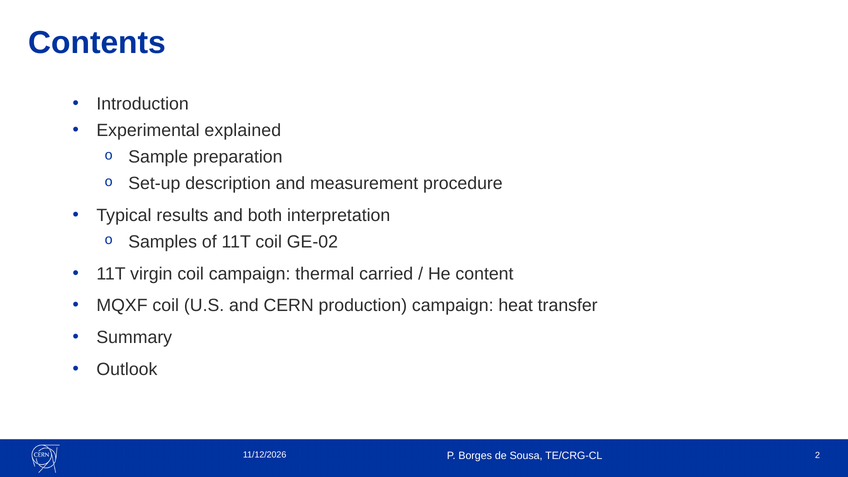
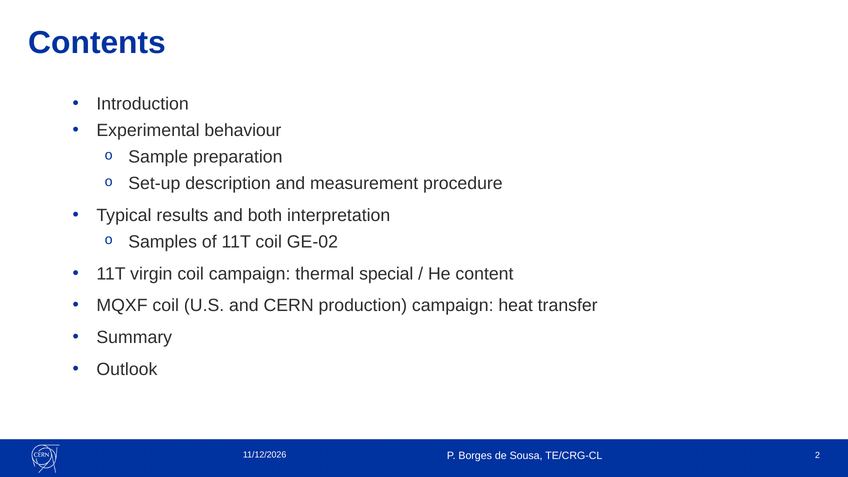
explained: explained -> behaviour (243, 131)
carried: carried -> special (386, 274)
